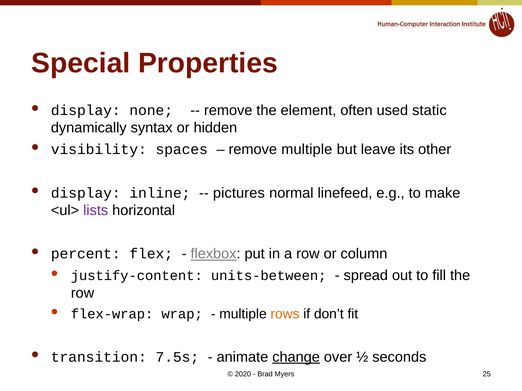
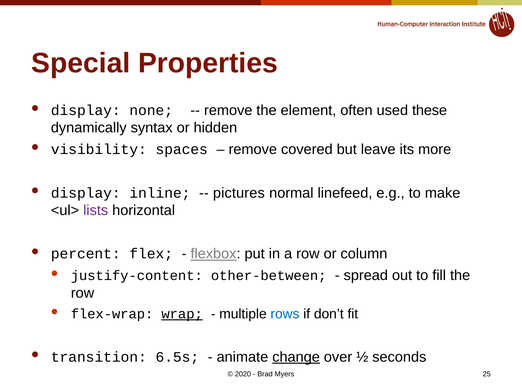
static: static -> these (430, 110)
remove multiple: multiple -> covered (307, 150)
other: other -> more (435, 150)
units-between: units-between -> other-between (269, 276)
wrap underline: none -> present (182, 314)
rows colour: orange -> blue (285, 314)
7.5s: 7.5s -> 6.5s (177, 357)
